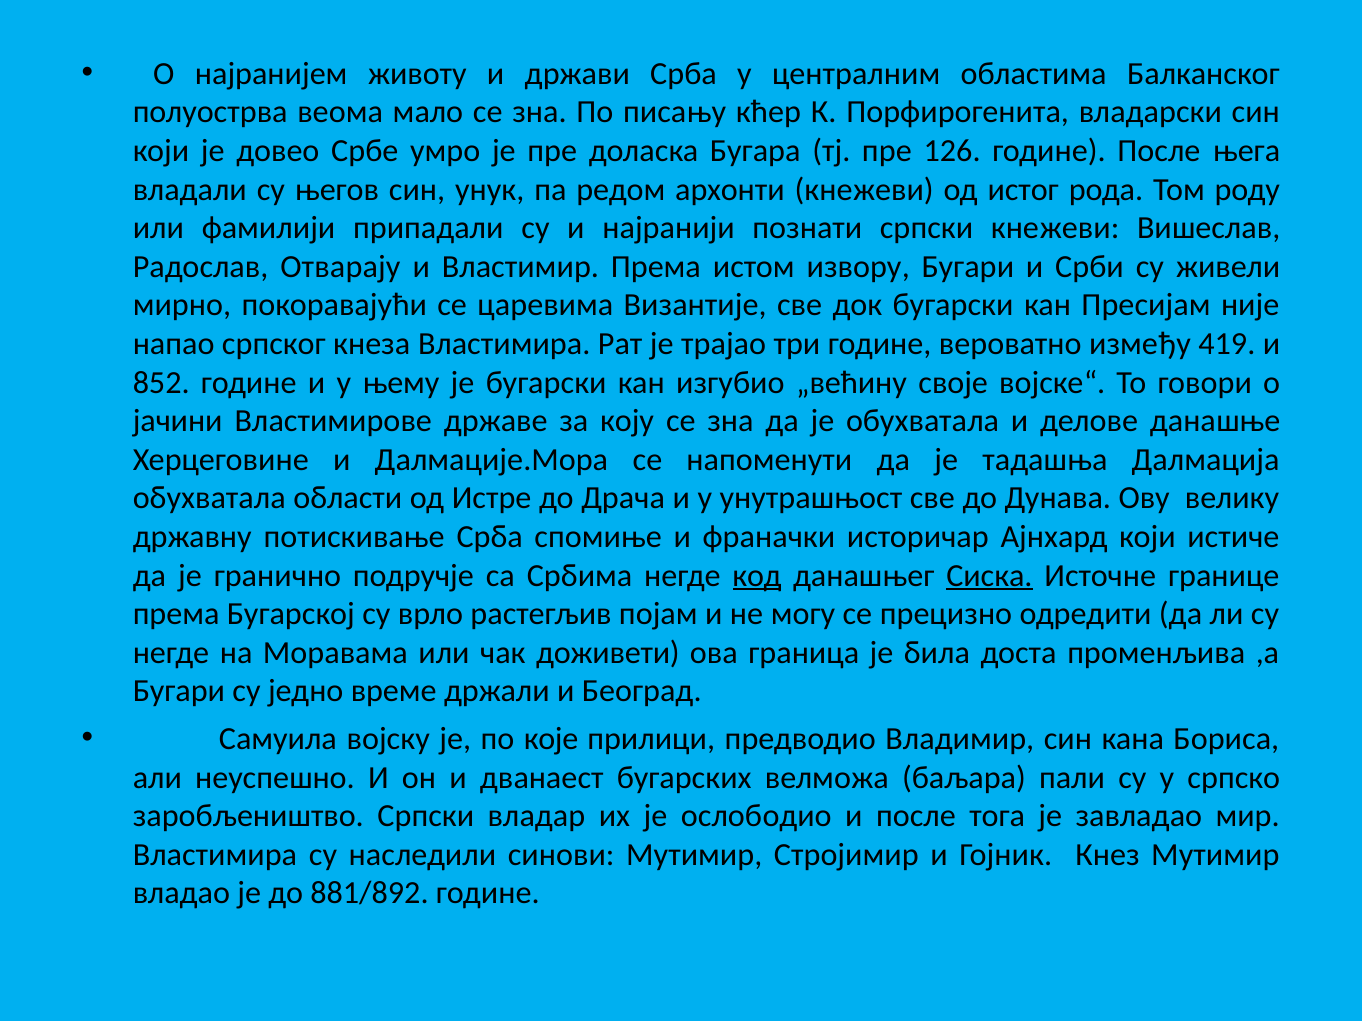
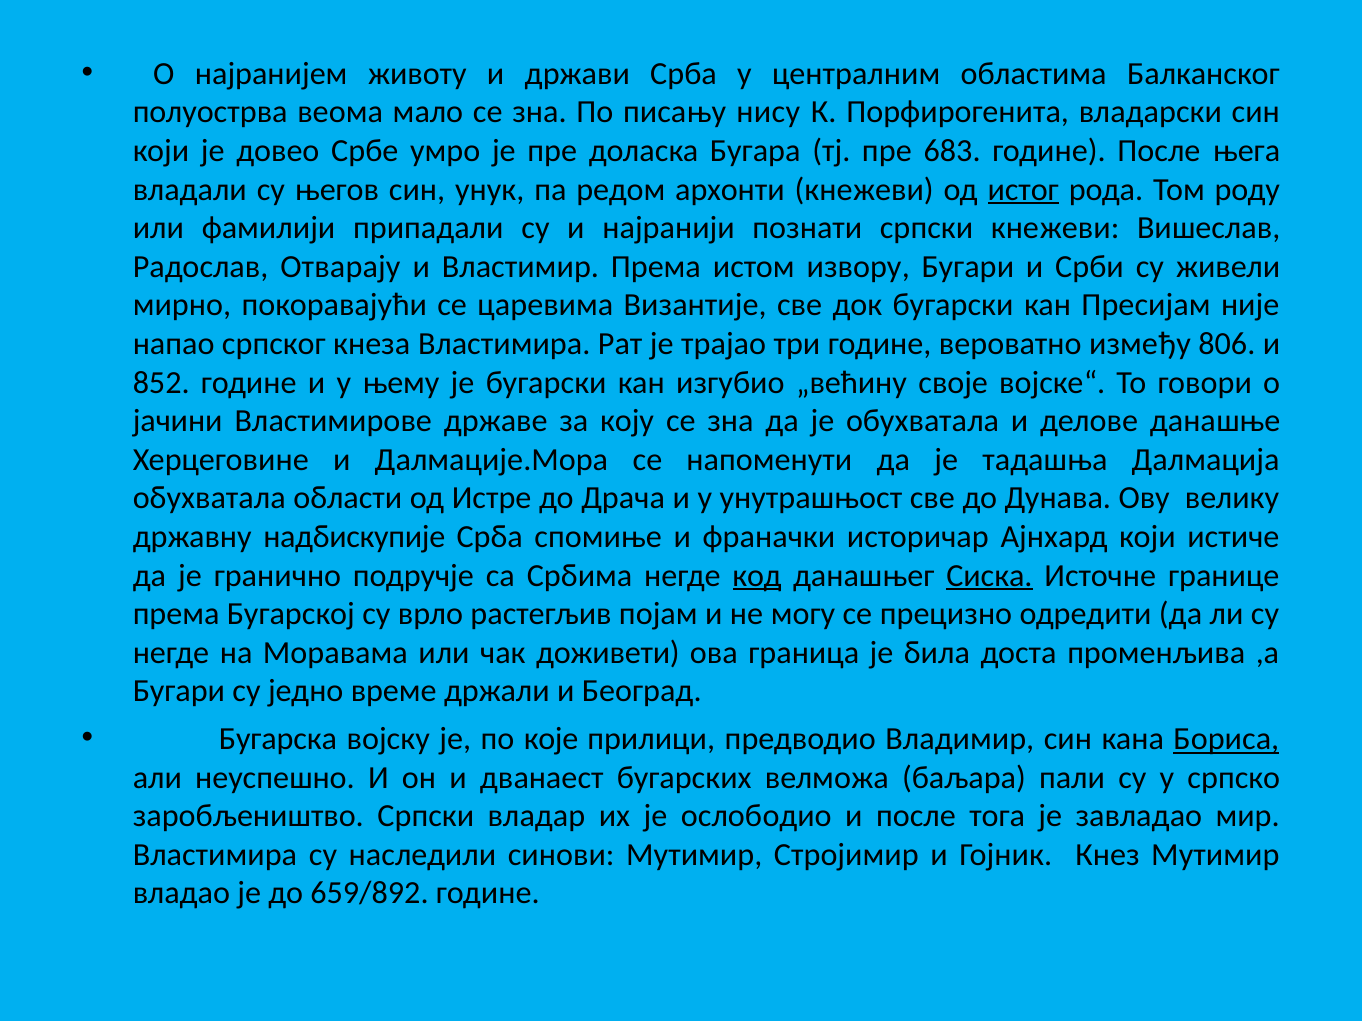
кћер: кћер -> нису (768, 112)
126: 126 -> 683 (952, 151)
истог underline: none -> present (1023, 190)
419: 419 -> 806 (1227, 344)
потискивање: потискивање -> надбискупије (354, 537)
Самуила: Самуила -> Бугарска (278, 739)
Бориса underline: none -> present (1226, 739)
881/892: 881/892 -> 659/892 (369, 894)
